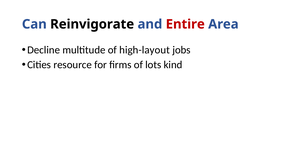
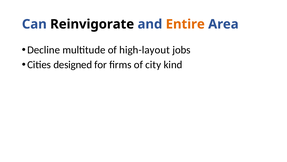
Entire colour: red -> orange (185, 24)
resource: resource -> designed (73, 64)
lots: lots -> city (153, 64)
